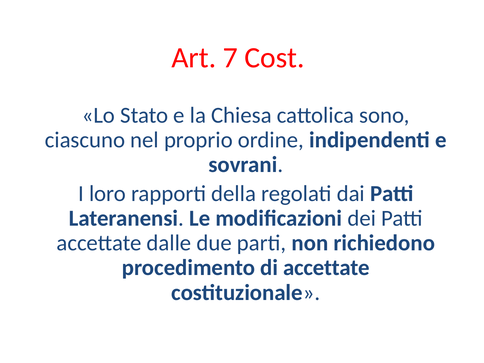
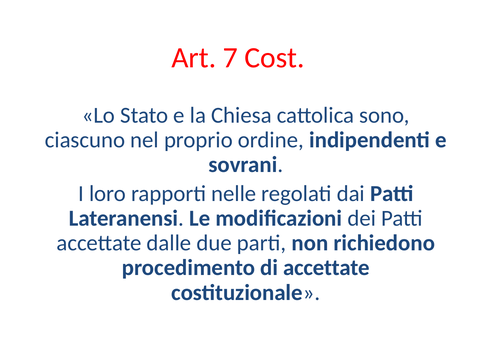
della: della -> nelle (234, 194)
